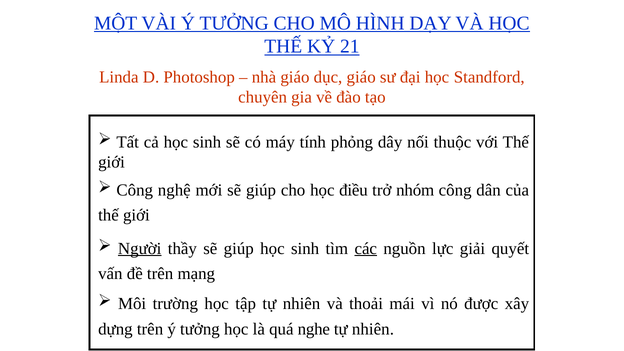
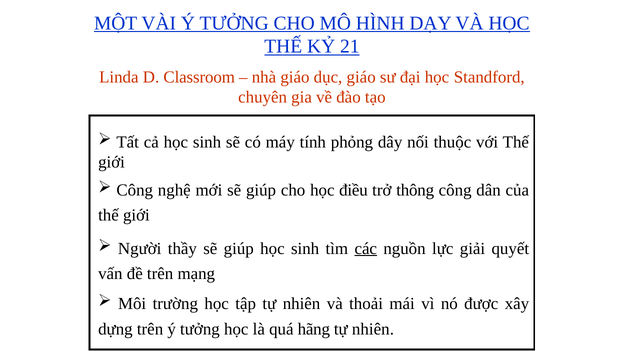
Photoshop: Photoshop -> Classroom (199, 77)
nhóm: nhóm -> thông (415, 190)
Người underline: present -> none (140, 248)
nghe: nghe -> hãng (314, 329)
